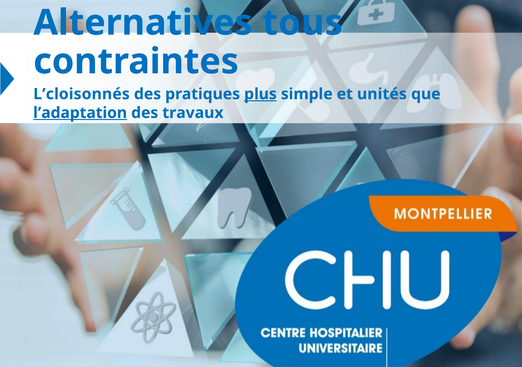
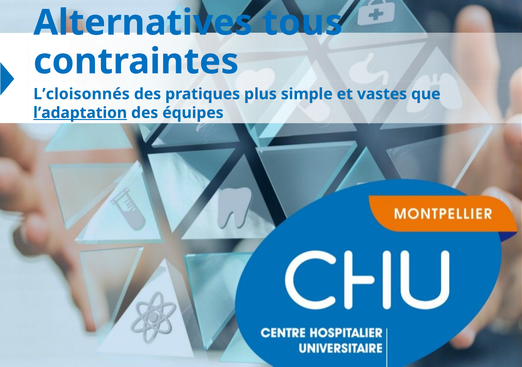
plus underline: present -> none (260, 94)
unités: unités -> vastes (382, 94)
travaux: travaux -> équipes (193, 113)
